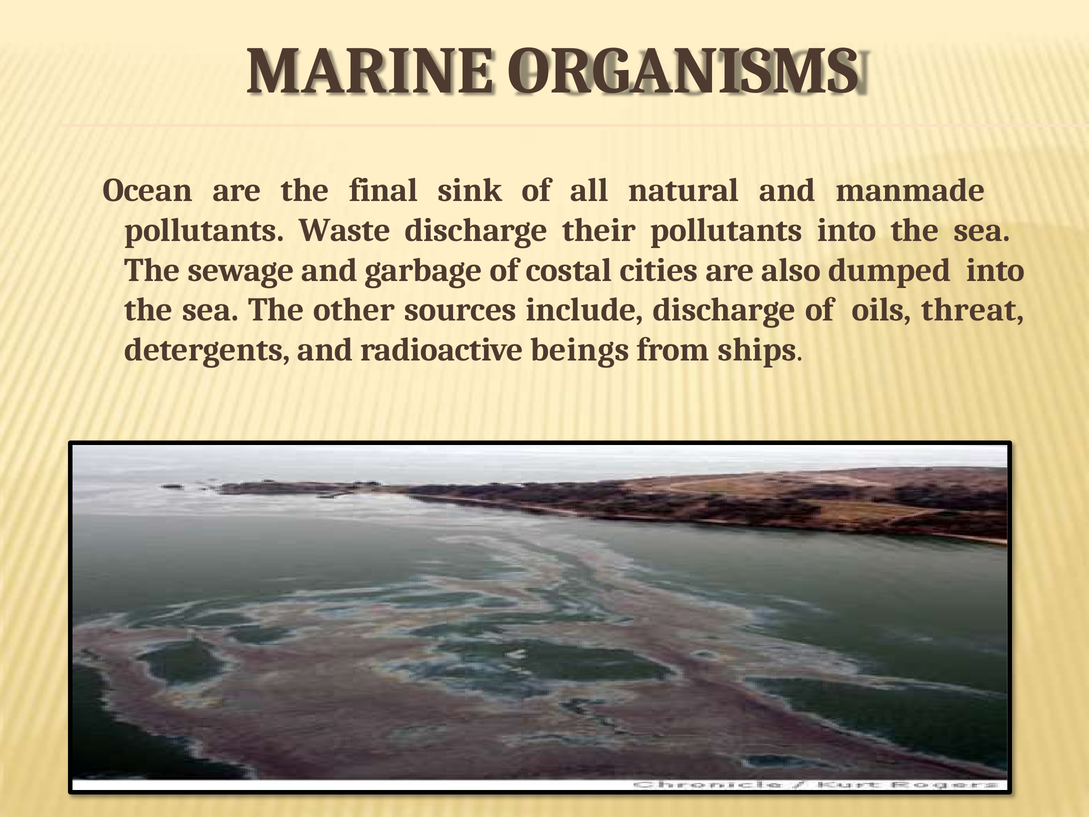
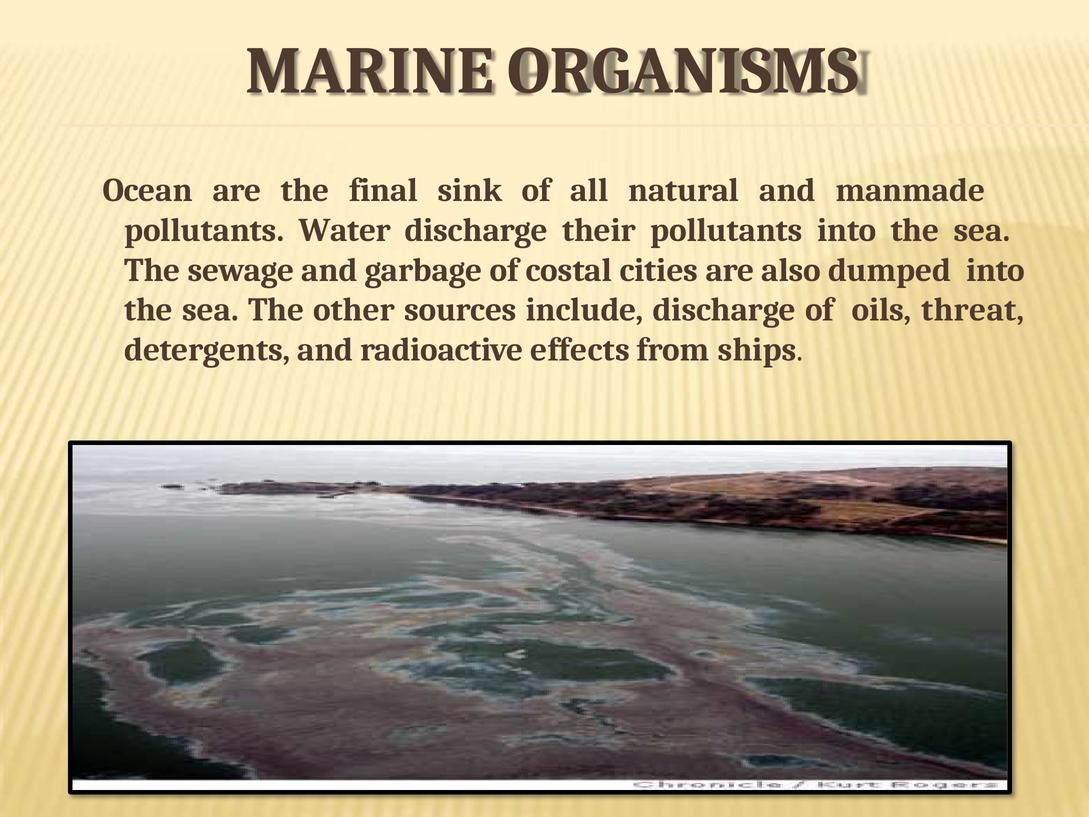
Waste: Waste -> Water (345, 230)
beings: beings -> effects (580, 350)
